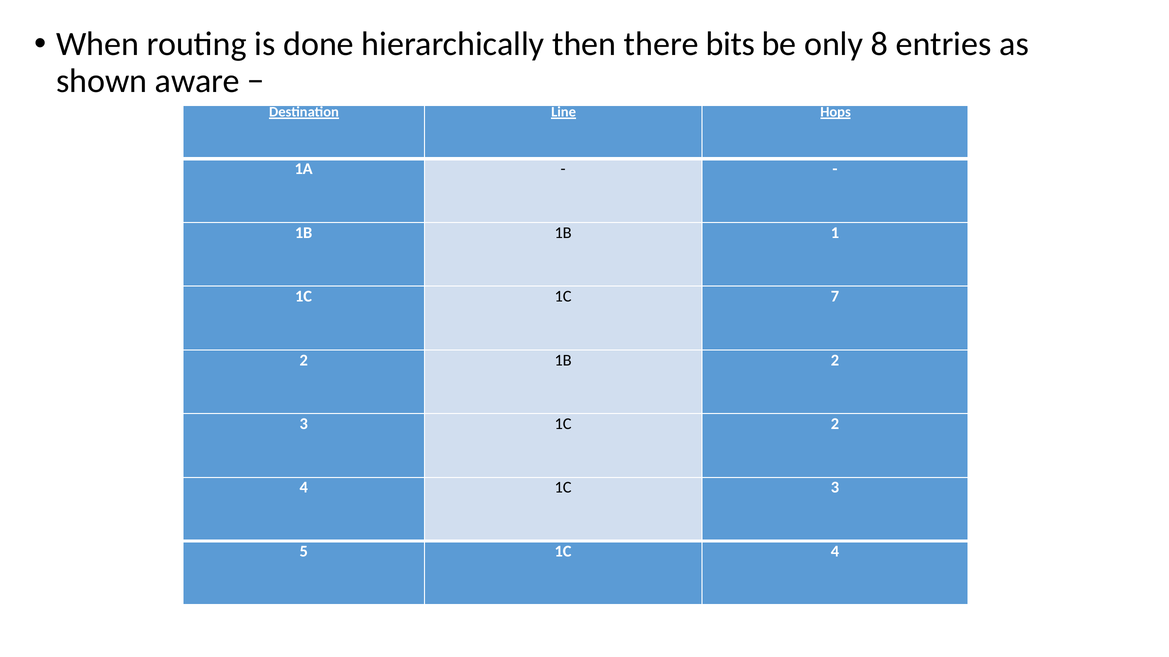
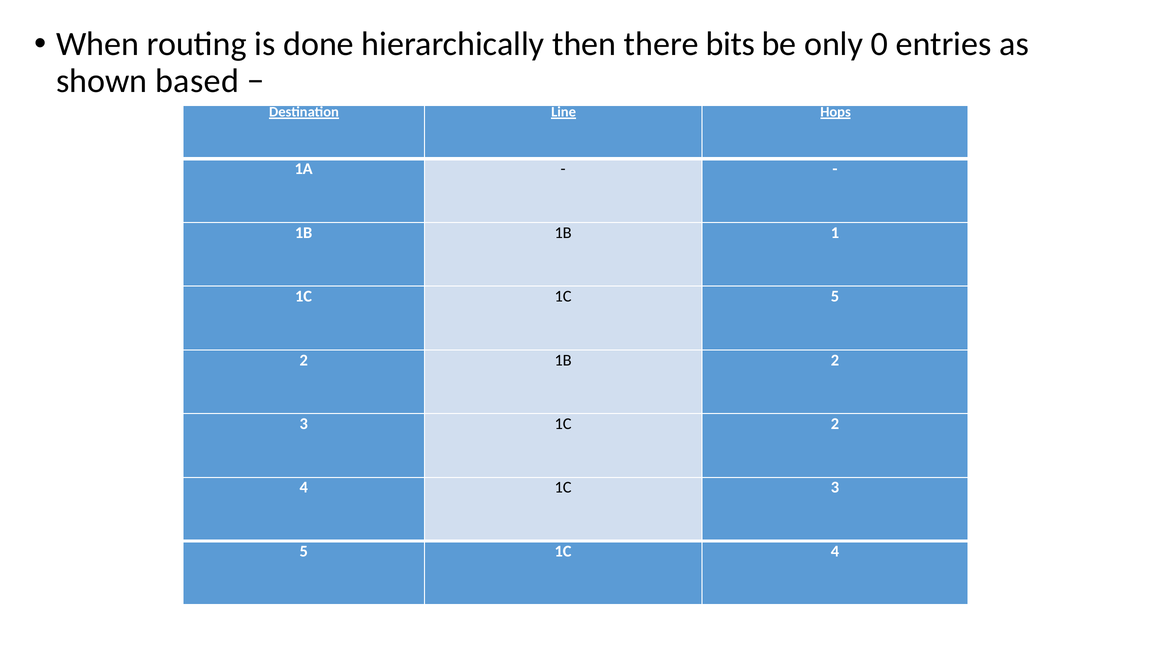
8: 8 -> 0 (879, 44)
aware: aware -> based (197, 81)
1C 7: 7 -> 5 (835, 297)
